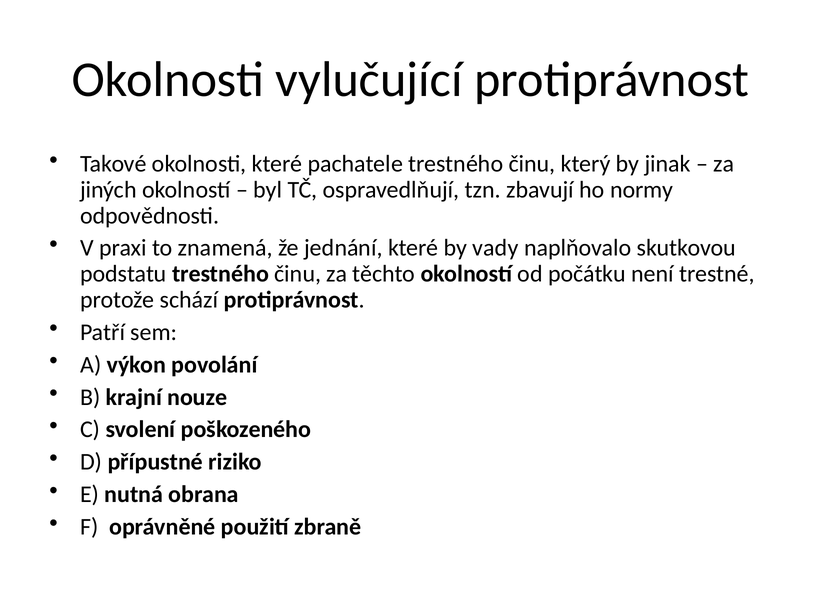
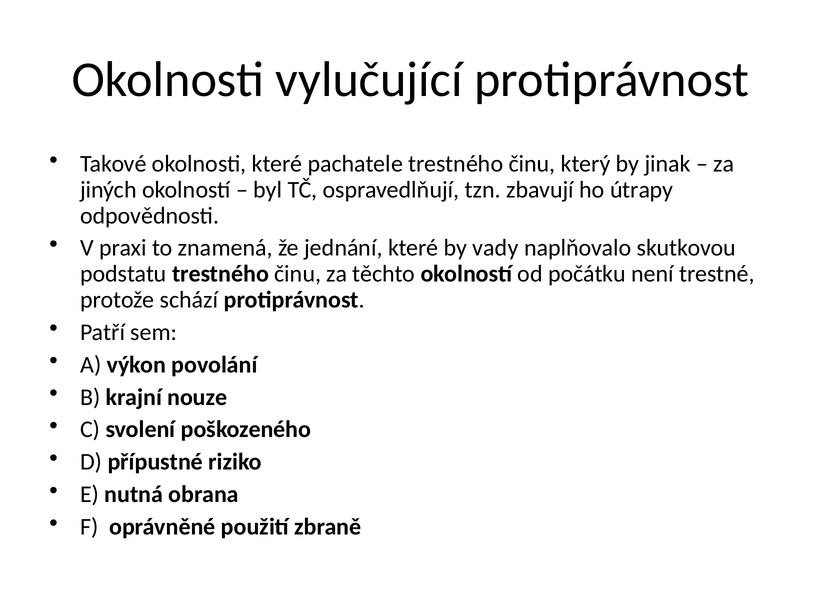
normy: normy -> útrapy (642, 190)
